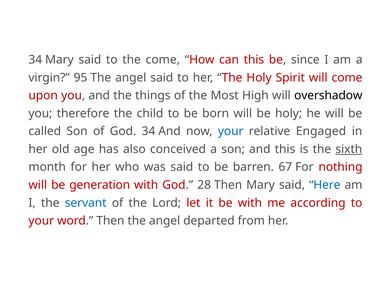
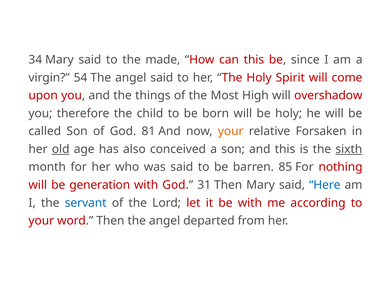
the come: come -> made (163, 60)
95: 95 -> 54 (80, 78)
overshadow colour: black -> red (328, 96)
God 34: 34 -> 81 (148, 131)
your colour: blue -> orange (231, 131)
Engaged: Engaged -> Forsaken (321, 131)
old underline: none -> present (61, 149)
67: 67 -> 85 (285, 167)
28: 28 -> 31 (204, 185)
